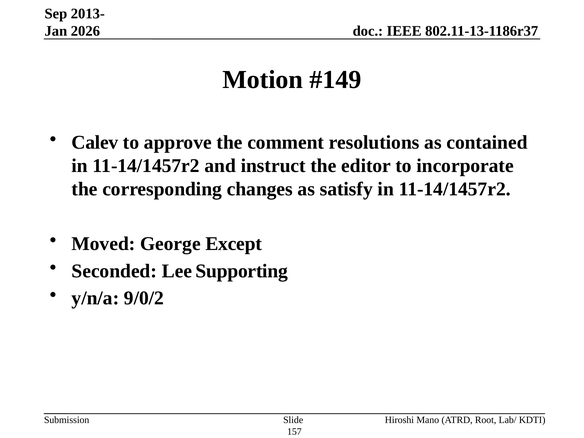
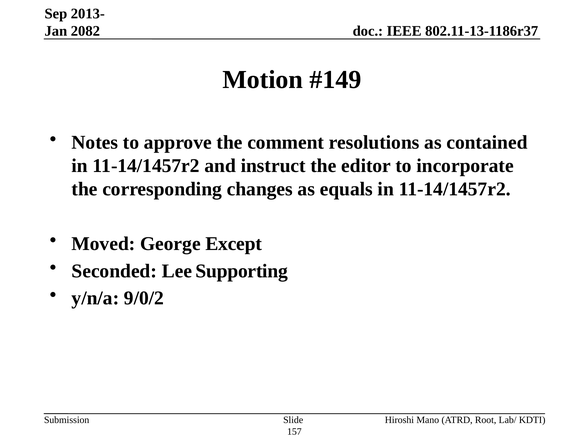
2026: 2026 -> 2082 (85, 31)
Calev: Calev -> Notes (95, 143)
satisfy: satisfy -> equals (346, 189)
